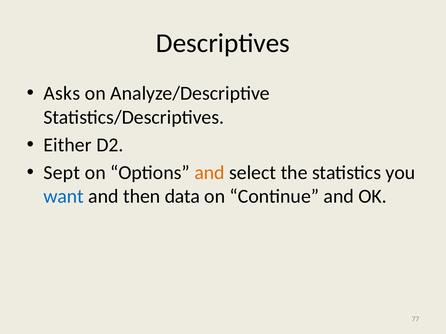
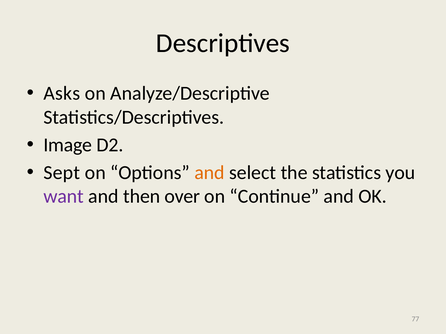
Either: Either -> Image (68, 145)
want colour: blue -> purple (64, 197)
data: data -> over (182, 197)
